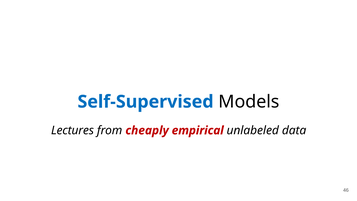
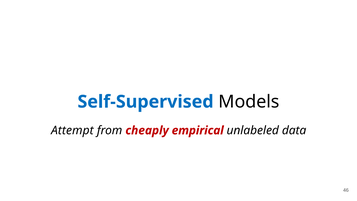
Lectures: Lectures -> Attempt (72, 130)
